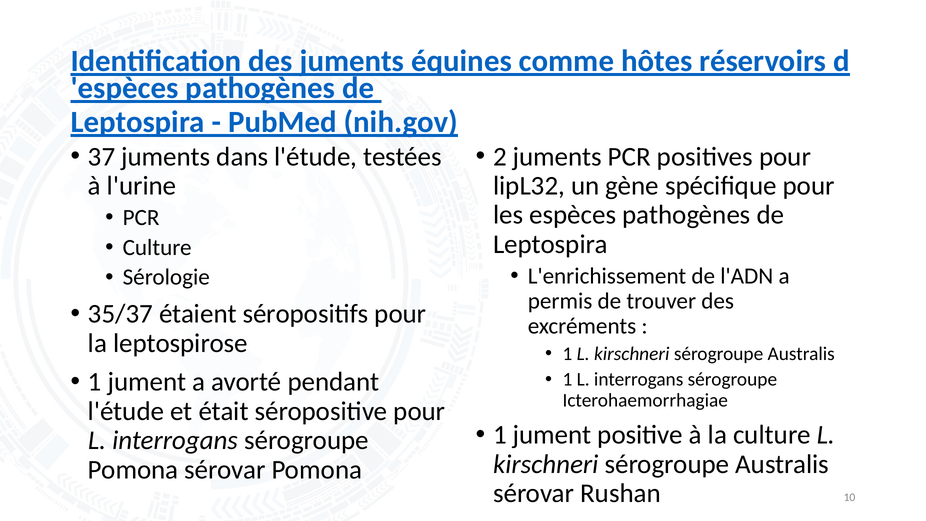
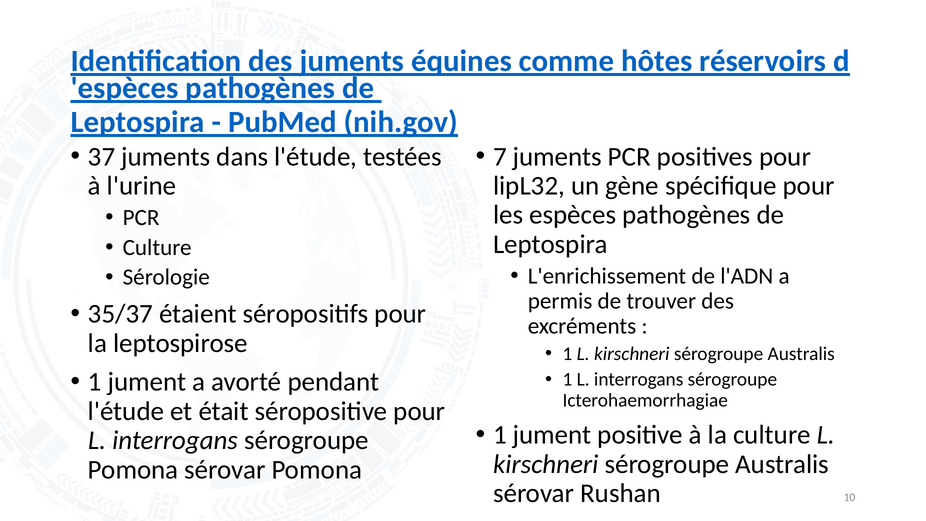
2: 2 -> 7 (500, 157)
